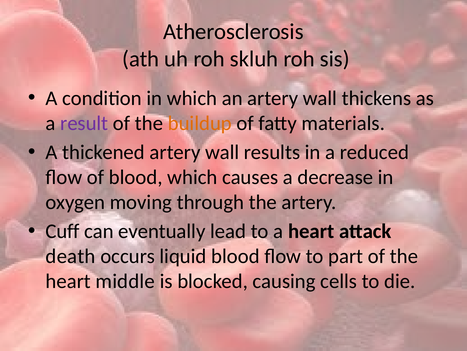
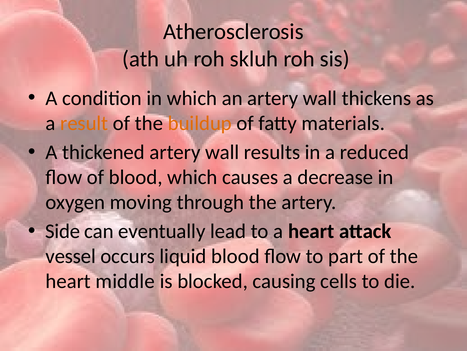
result colour: purple -> orange (84, 123)
Cuff: Cuff -> Side (63, 231)
death: death -> vessel (71, 256)
